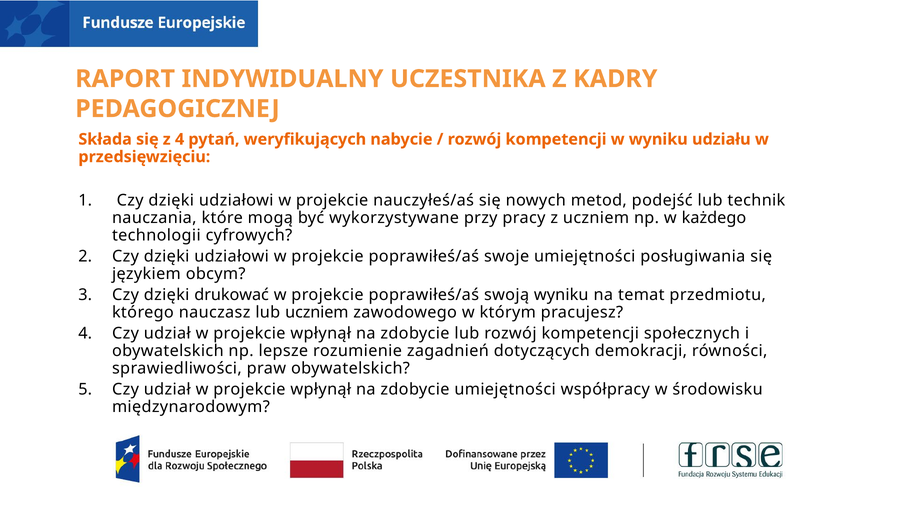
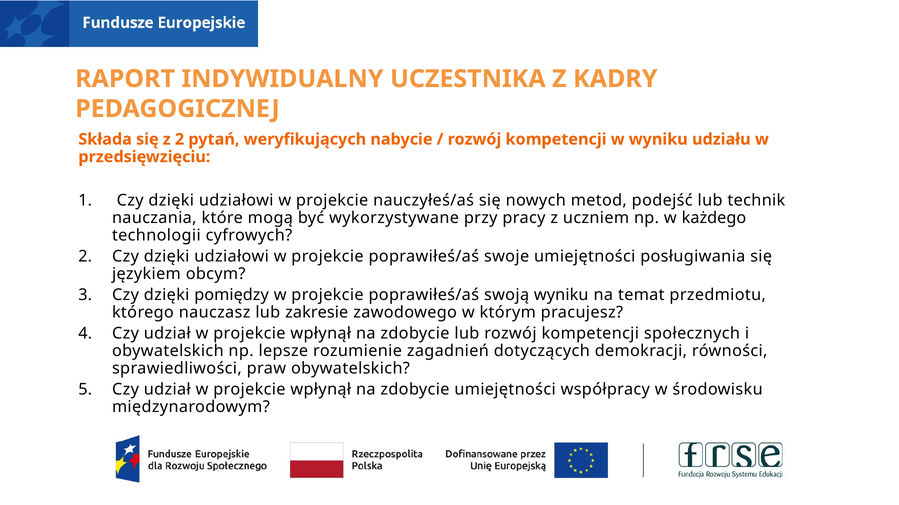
z 4: 4 -> 2 (180, 139)
drukować: drukować -> pomiędzy (232, 295)
lub uczniem: uczniem -> zakresie (317, 313)
